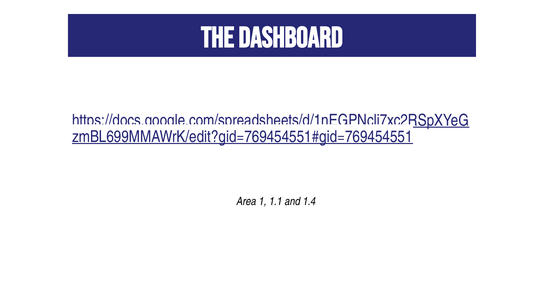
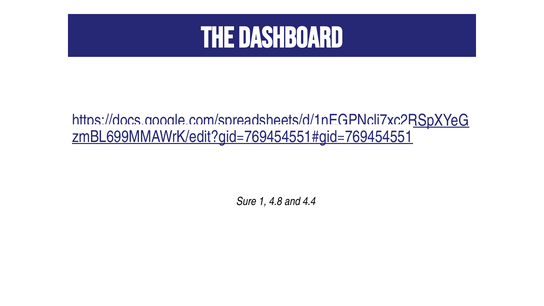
Area: Area -> Sure (246, 201)
1.1: 1.1 -> 4.8 (276, 201)
1.4: 1.4 -> 4.4 (309, 201)
